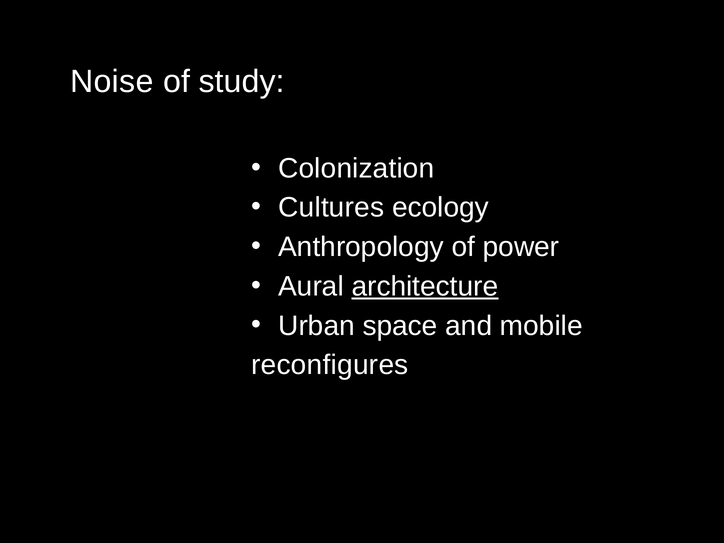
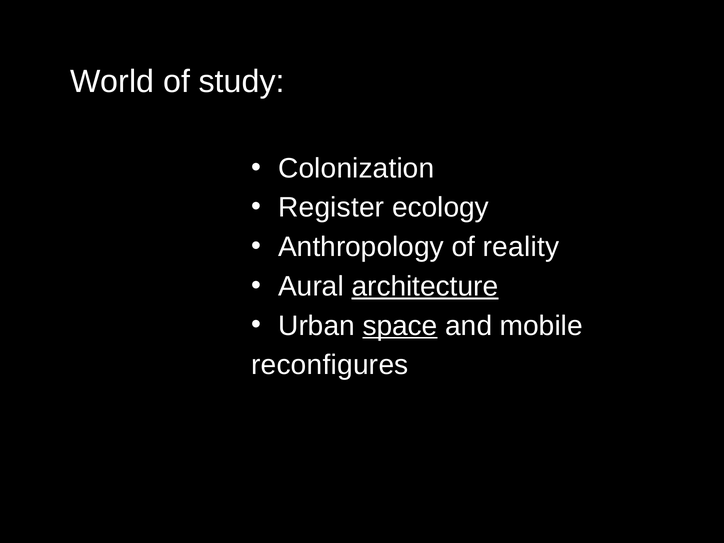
Noise: Noise -> World (112, 82)
Cultures: Cultures -> Register (331, 208)
power: power -> reality (521, 247)
space underline: none -> present (400, 326)
